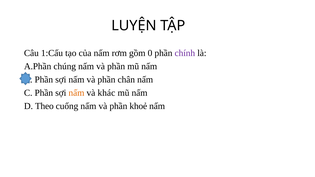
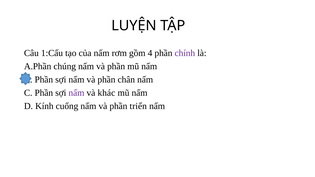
0: 0 -> 4 (150, 53)
nấm colour: orange -> purple (76, 93)
Theo: Theo -> Kính (44, 106)
khoẻ: khoẻ -> triển (138, 106)
